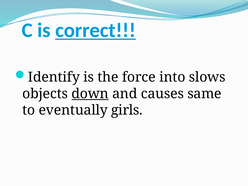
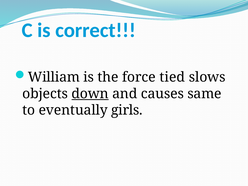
correct underline: present -> none (96, 30)
Identify: Identify -> William (54, 77)
into: into -> tied (172, 77)
